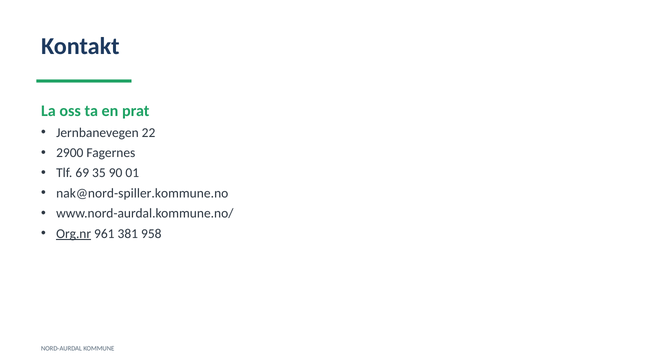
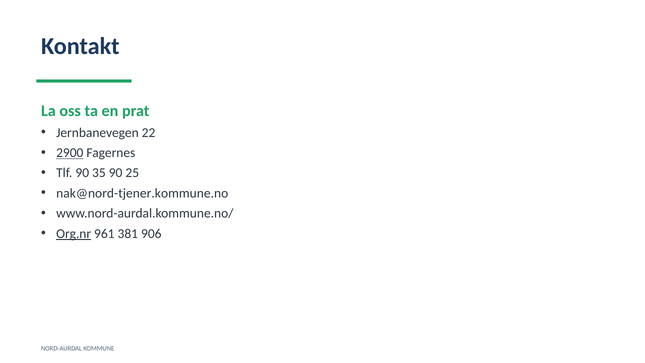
2900 underline: none -> present (70, 153)
Tlf 69: 69 -> 90 (82, 173)
01: 01 -> 25 (132, 173)
nak@nord-spiller.kommune.no: nak@nord-spiller.kommune.no -> nak@nord-tjener.kommune.no (142, 193)
958: 958 -> 906 (151, 233)
